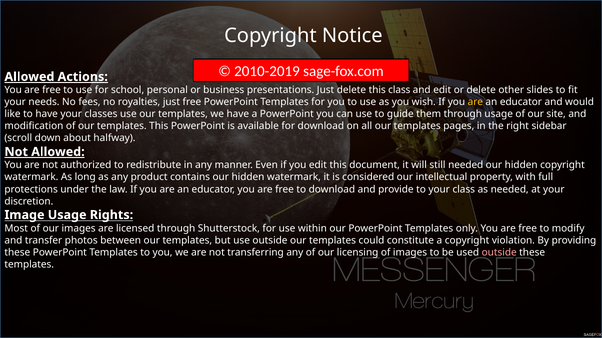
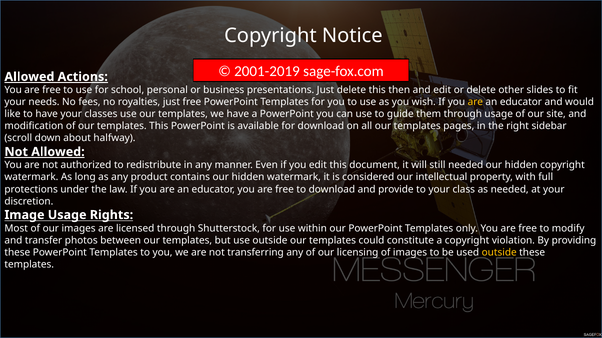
2010-2019: 2010-2019 -> 2001-2019 (267, 71)
this class: class -> then (399, 90)
outside colour: pink -> yellow (499, 253)
